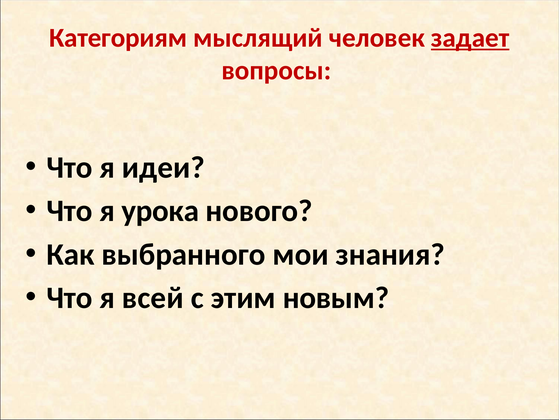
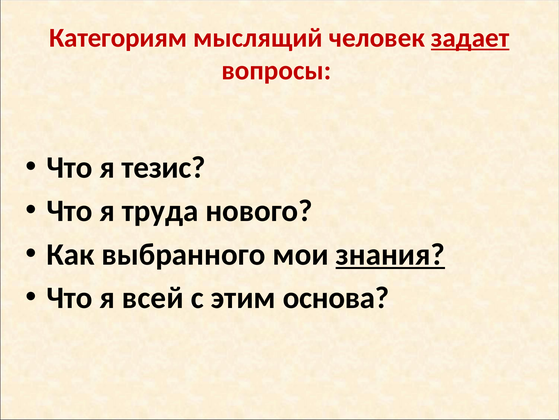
идеи: идеи -> тезис (164, 167)
урока: урока -> труда (160, 211)
знания underline: none -> present (390, 254)
новым: новым -> основа (336, 298)
